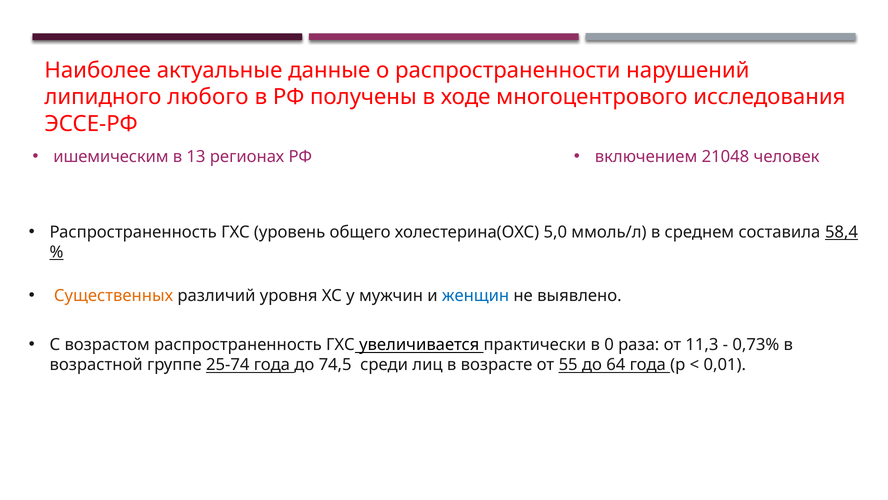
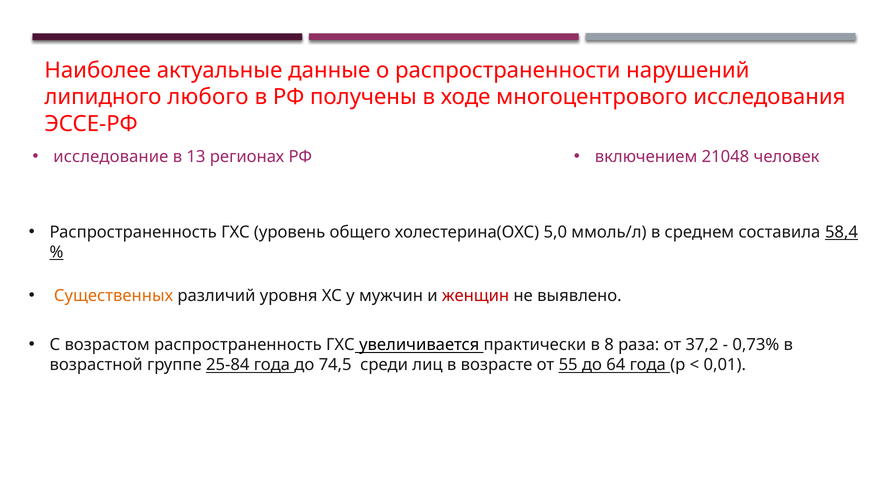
ишемическим: ишемическим -> исследование (111, 157)
женщин colour: blue -> red (476, 295)
0: 0 -> 8 (609, 344)
11,3: 11,3 -> 37,2 (702, 344)
25-74: 25-74 -> 25-84 (228, 364)
